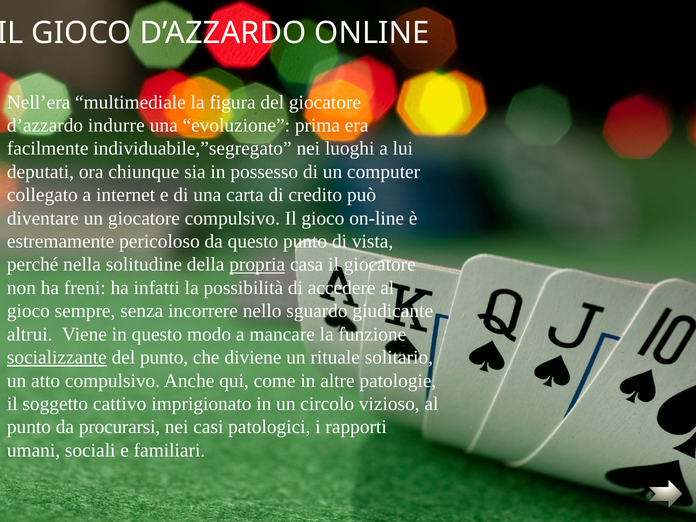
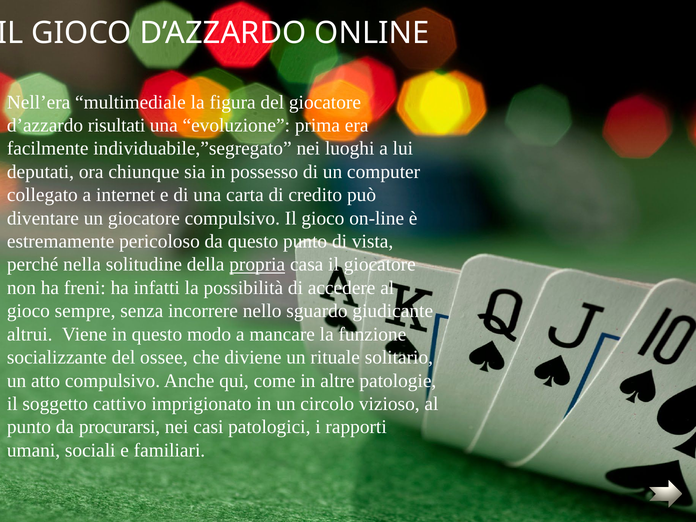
indurre: indurre -> risultati (117, 125)
socializzante underline: present -> none (57, 357)
del punto: punto -> ossee (164, 357)
